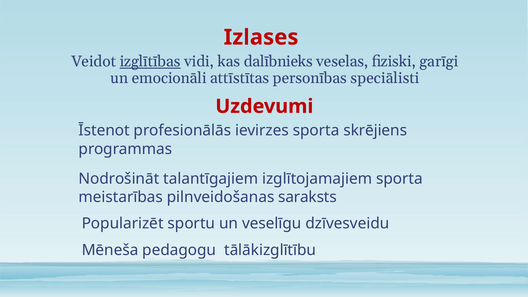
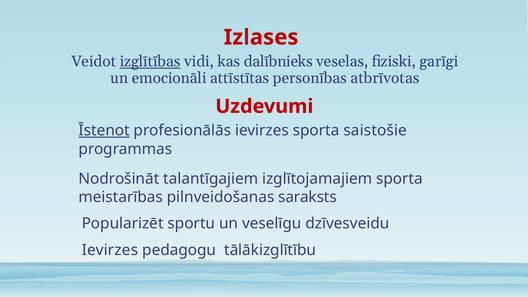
speciālisti: speciālisti -> atbrīvotas (385, 78)
Īstenot underline: none -> present (104, 130)
skrējiens: skrējiens -> saistošie (375, 130)
Mēneša: Mēneša -> Ievirzes (110, 250)
